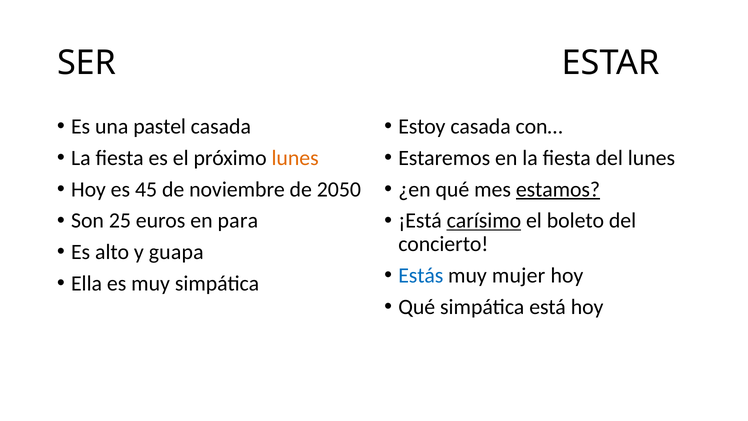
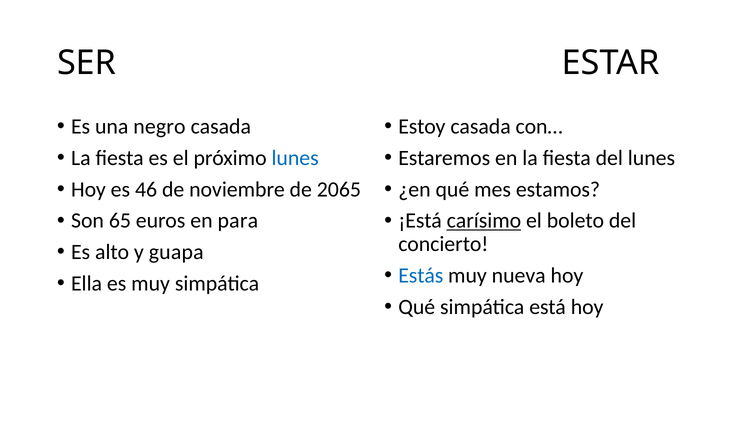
pastel: pastel -> negro (159, 126)
lunes colour: orange -> blue (295, 158)
45: 45 -> 46 (146, 189)
2050: 2050 -> 2065 (339, 189)
estamos underline: present -> none (558, 189)
25: 25 -> 65 (120, 221)
mujer: mujer -> nueva (519, 275)
